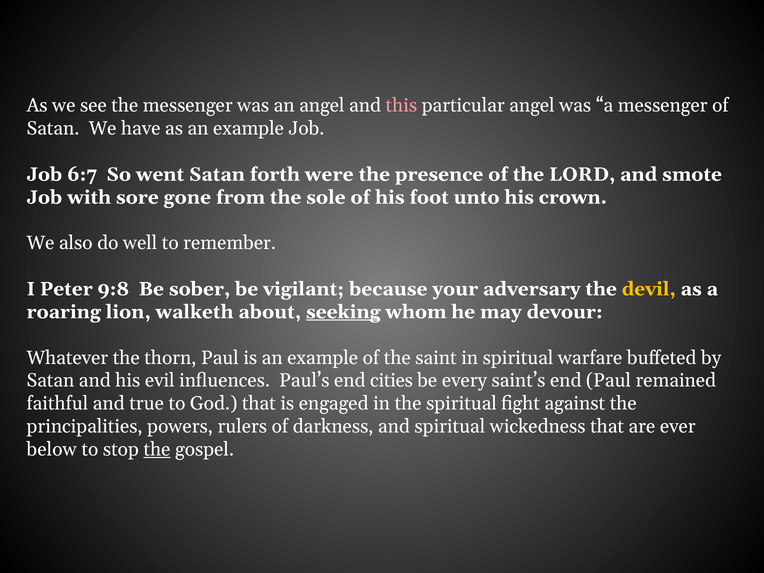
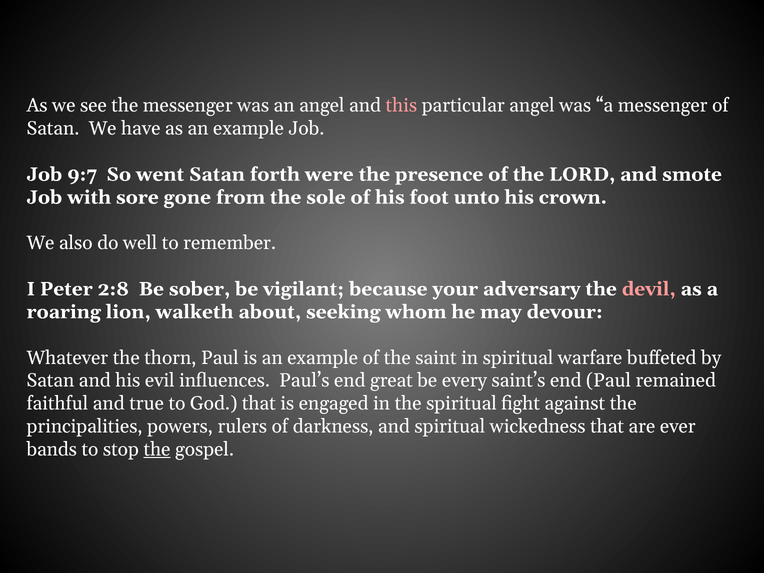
6:7: 6:7 -> 9:7 (82, 174)
9:8: 9:8 -> 2:8 (113, 289)
devil colour: yellow -> pink (649, 289)
seeking underline: present -> none (343, 312)
cities: cities -> great (391, 381)
below: below -> bands (52, 449)
